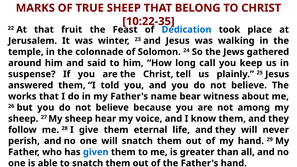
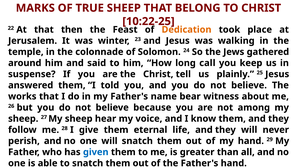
10:22-35: 10:22-35 -> 10:22-25 (148, 21)
fruit: fruit -> then (72, 30)
Dedication colour: blue -> orange (187, 30)
